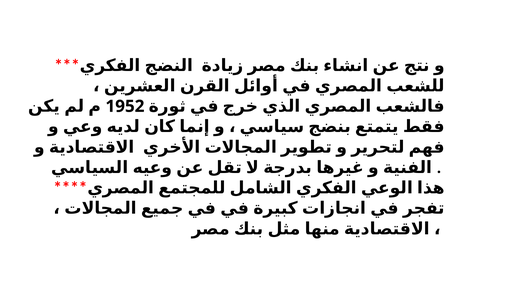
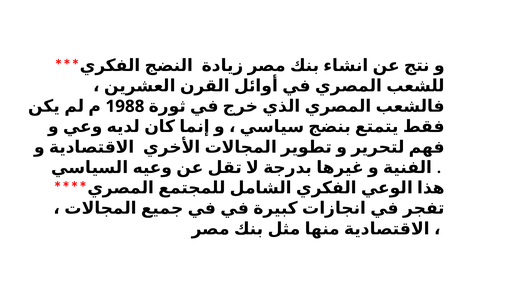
1952: 1952 -> 1988 (125, 106)
